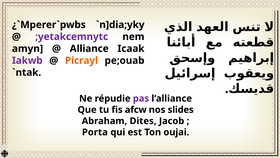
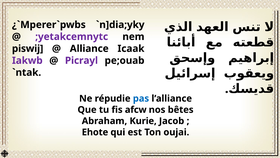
amyn: amyn -> piswij (28, 48)
Picrayl colour: orange -> purple (81, 60)
pas colour: purple -> blue (141, 98)
slides: slides -> bêtes (181, 109)
Dites: Dites -> Kurie (143, 121)
Porta: Porta -> Ehote (95, 132)
